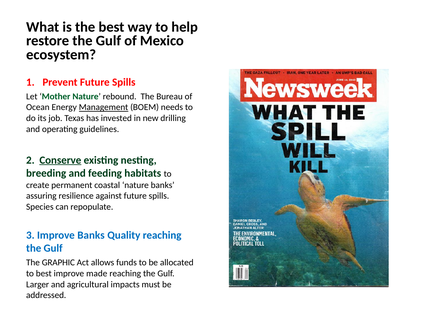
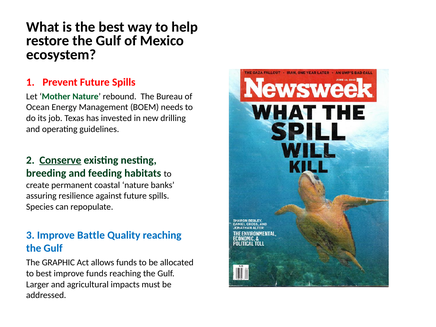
Management underline: present -> none (104, 107)
Improve Banks: Banks -> Battle (91, 235)
improve made: made -> funds (97, 273)
